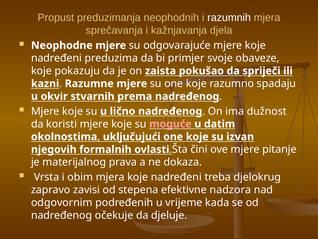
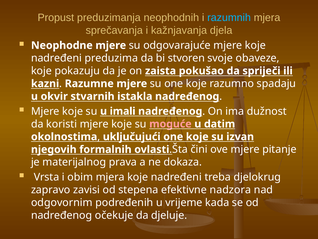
razumnih colour: white -> light blue (229, 18)
primjer: primjer -> stvoren (186, 58)
prema: prema -> istakla (135, 96)
lično: lično -> imali (123, 111)
